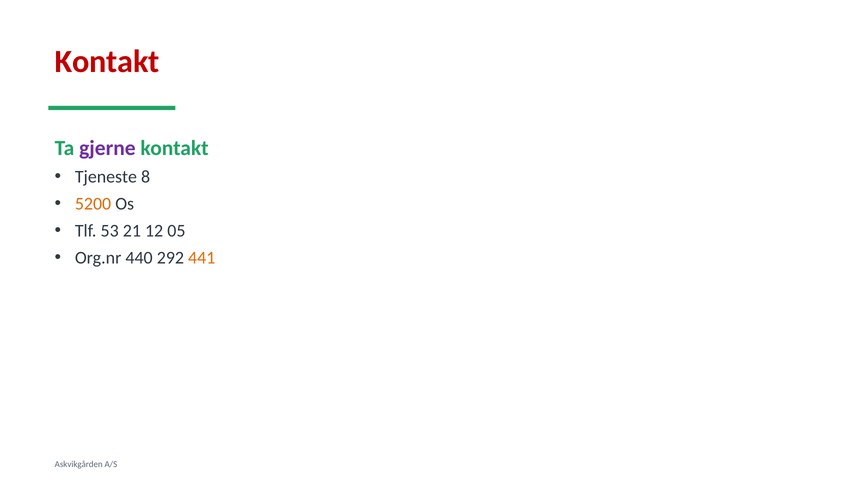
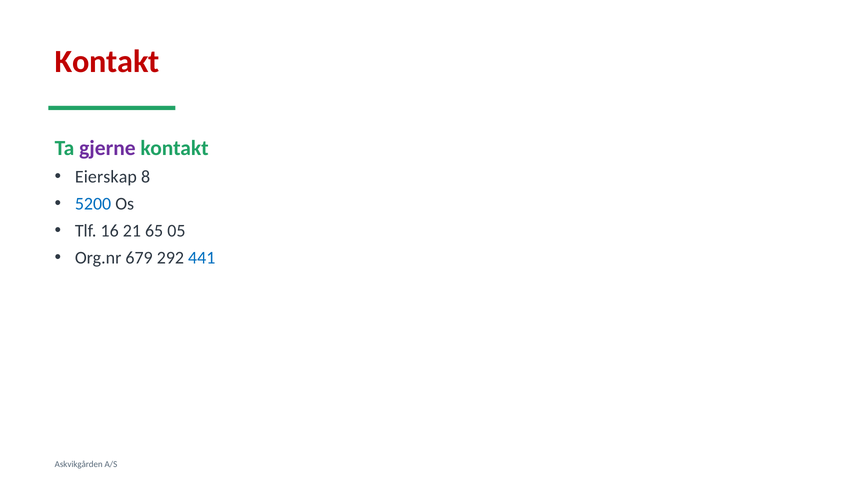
Tjeneste: Tjeneste -> Eierskap (106, 177)
5200 colour: orange -> blue (93, 204)
53: 53 -> 16 (110, 231)
12: 12 -> 65 (154, 231)
440: 440 -> 679 (139, 258)
441 colour: orange -> blue (202, 258)
